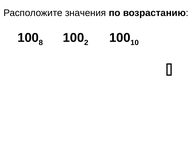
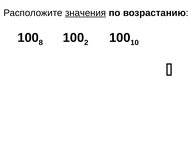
значения underline: none -> present (86, 13)
